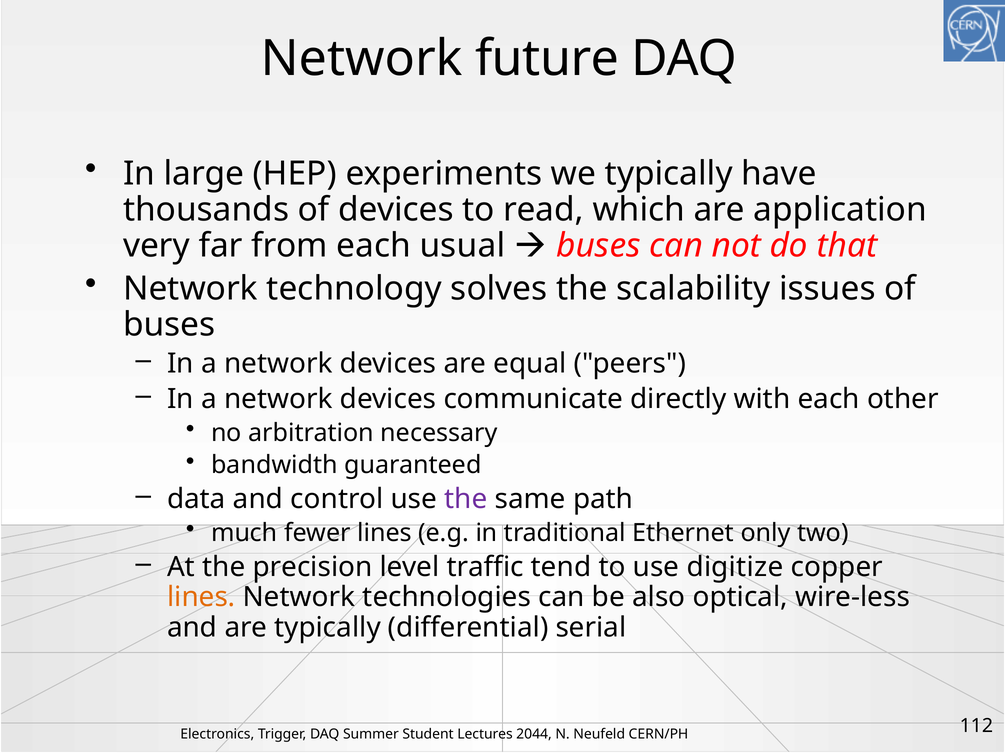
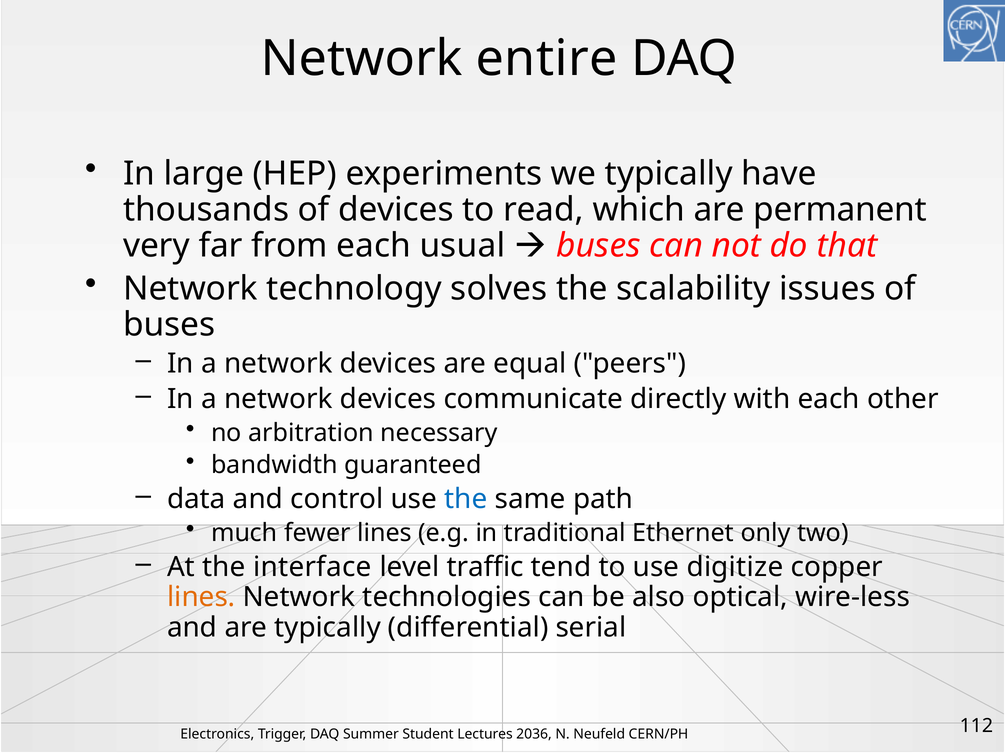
future: future -> entire (547, 59)
application: application -> permanent (840, 210)
the colour: purple -> blue (466, 500)
precision: precision -> interface (312, 568)
2044: 2044 -> 2036 (534, 735)
